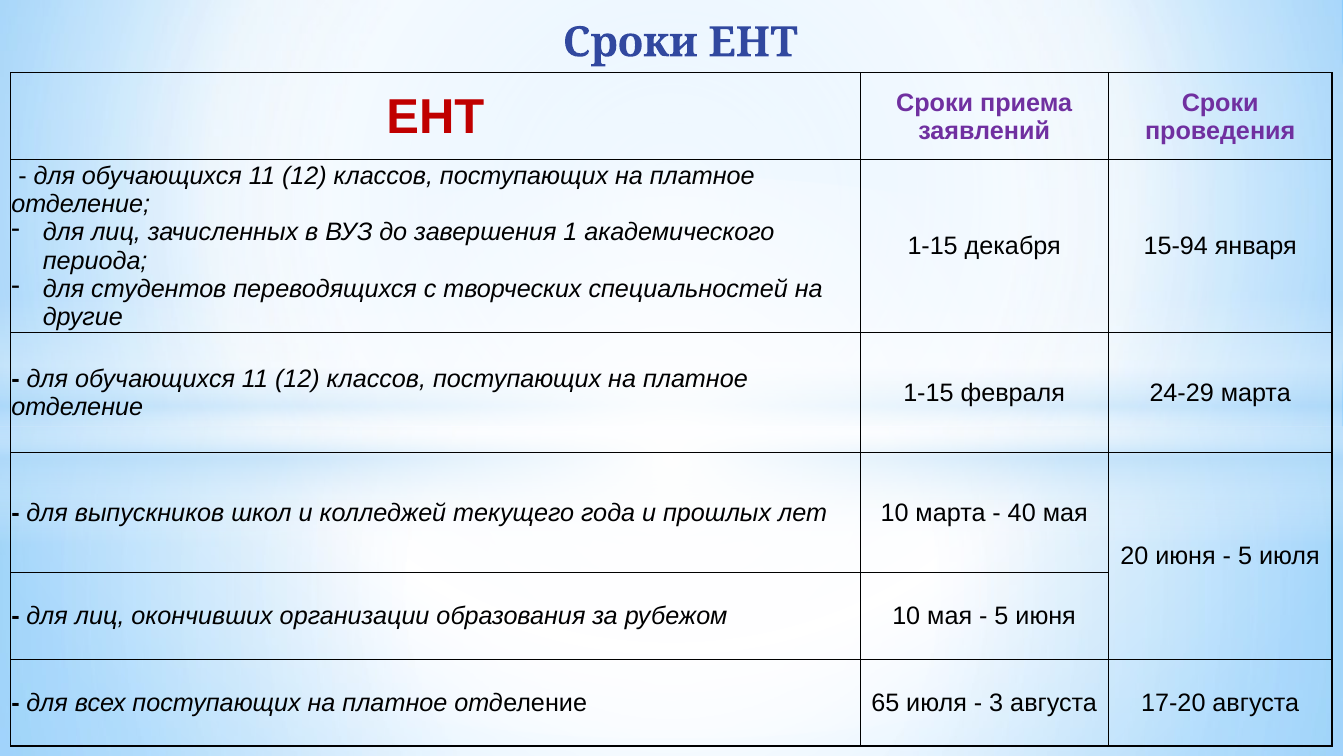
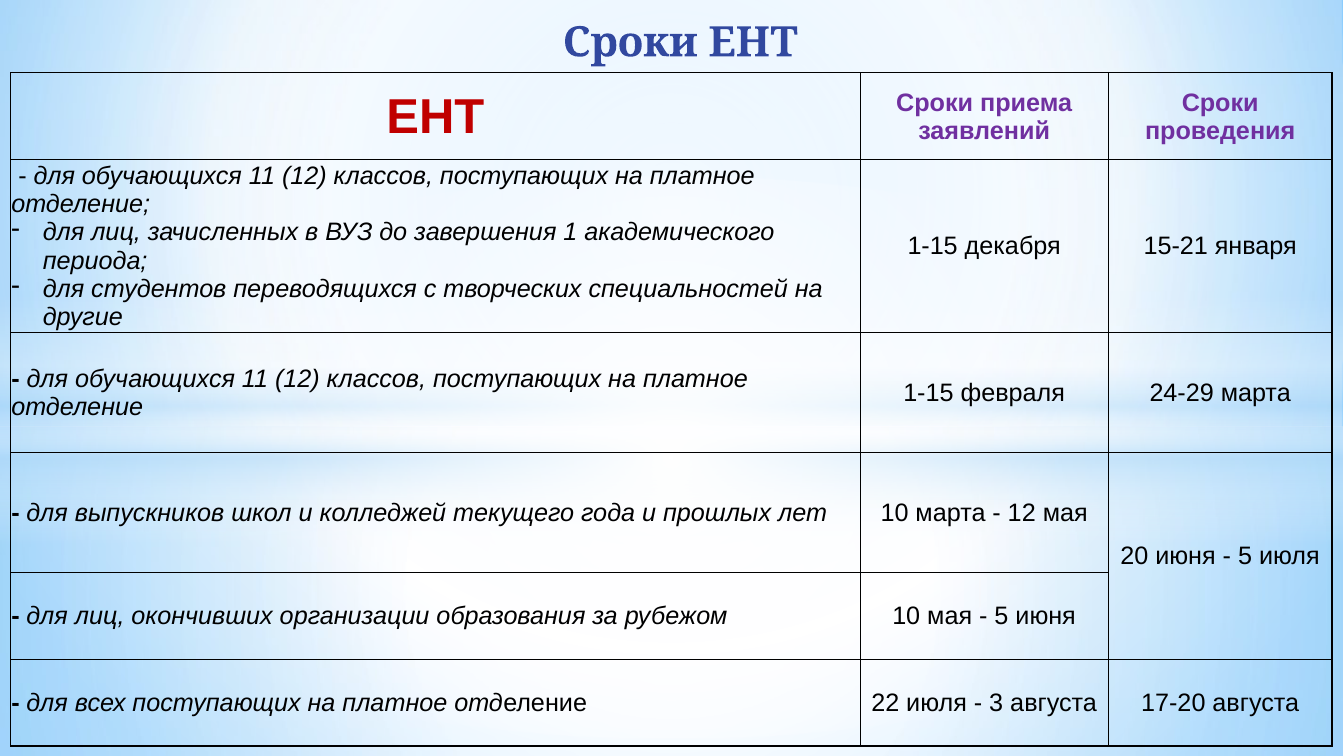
15-94: 15-94 -> 15-21 (1176, 246)
40: 40 -> 12 (1022, 513)
65: 65 -> 22 (885, 703)
